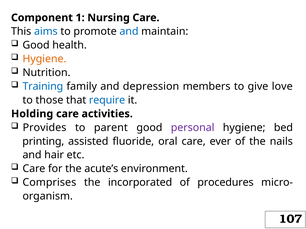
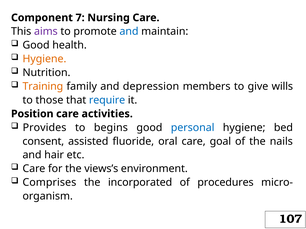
1: 1 -> 7 (80, 18)
aims colour: blue -> purple (46, 32)
Training colour: blue -> orange (43, 87)
love: love -> wills (282, 87)
Holding: Holding -> Position (32, 114)
parent: parent -> begins (111, 128)
personal colour: purple -> blue (193, 128)
printing: printing -> consent (43, 142)
ever: ever -> goal (220, 142)
acute’s: acute’s -> views’s (101, 169)
